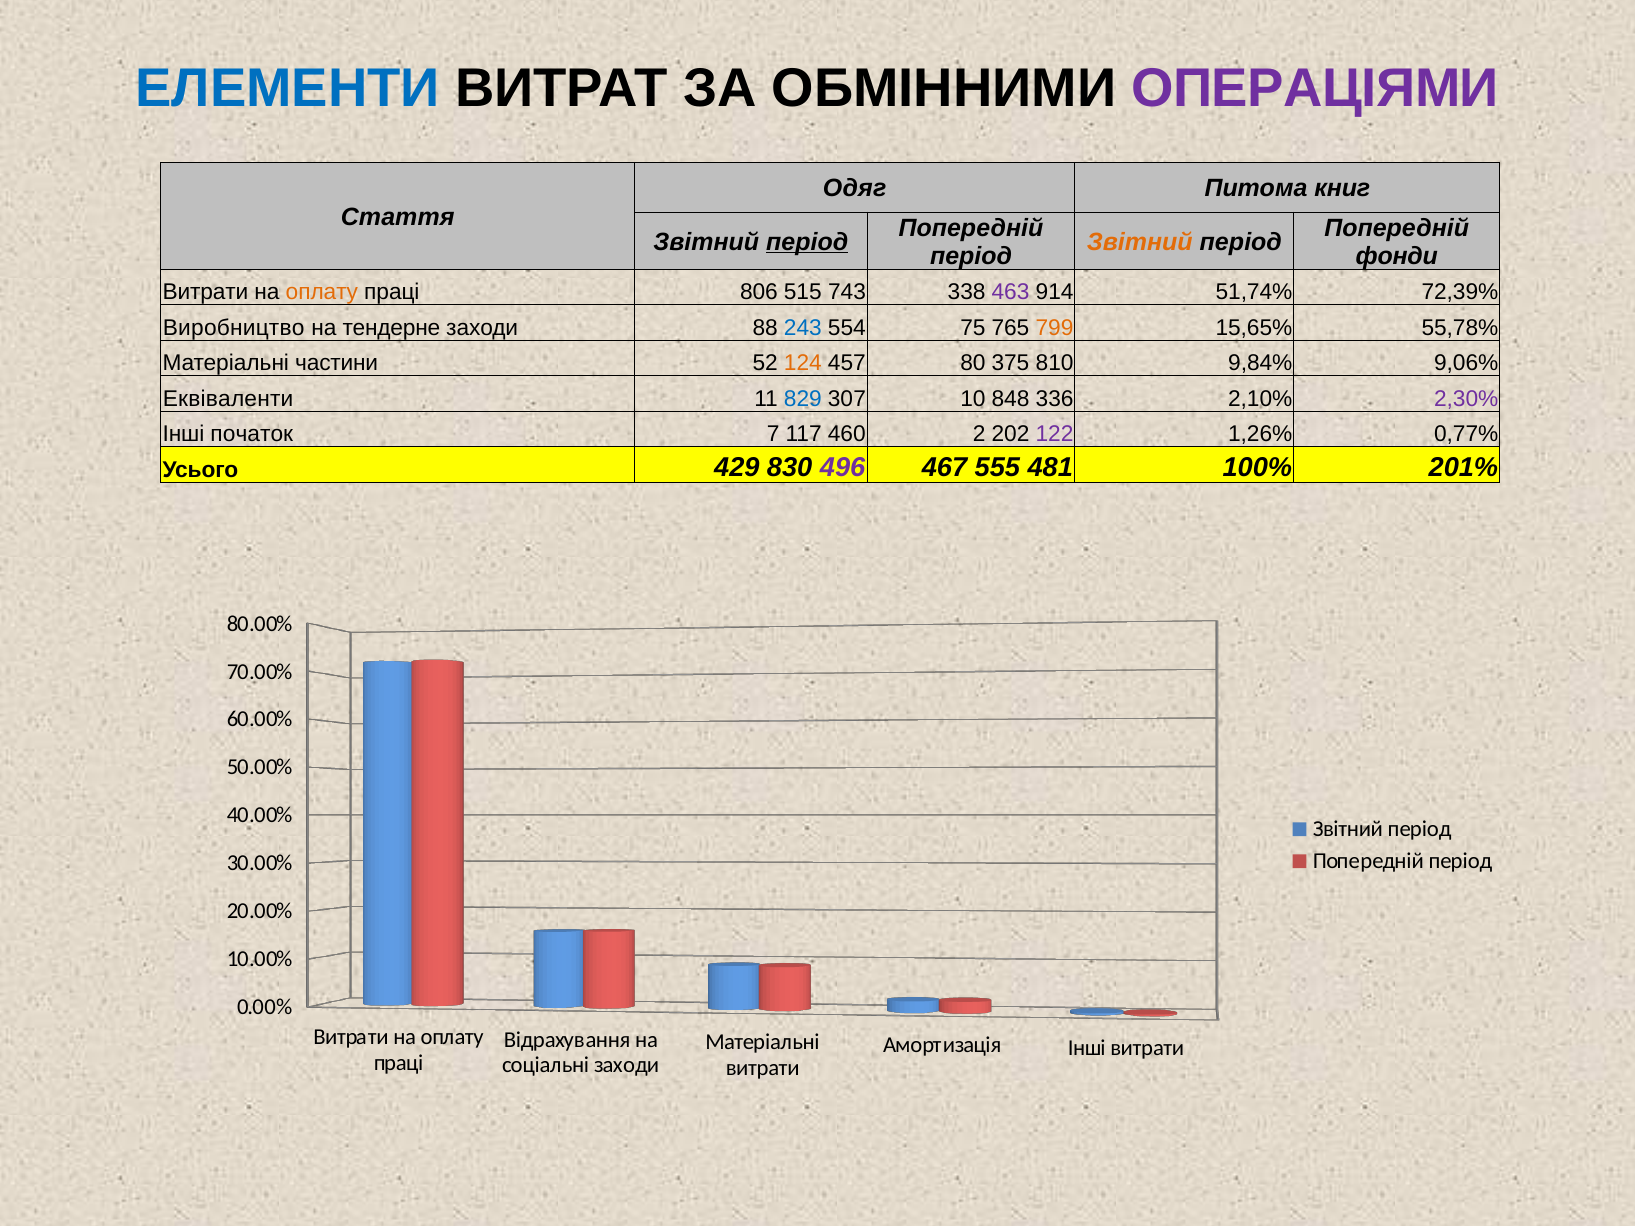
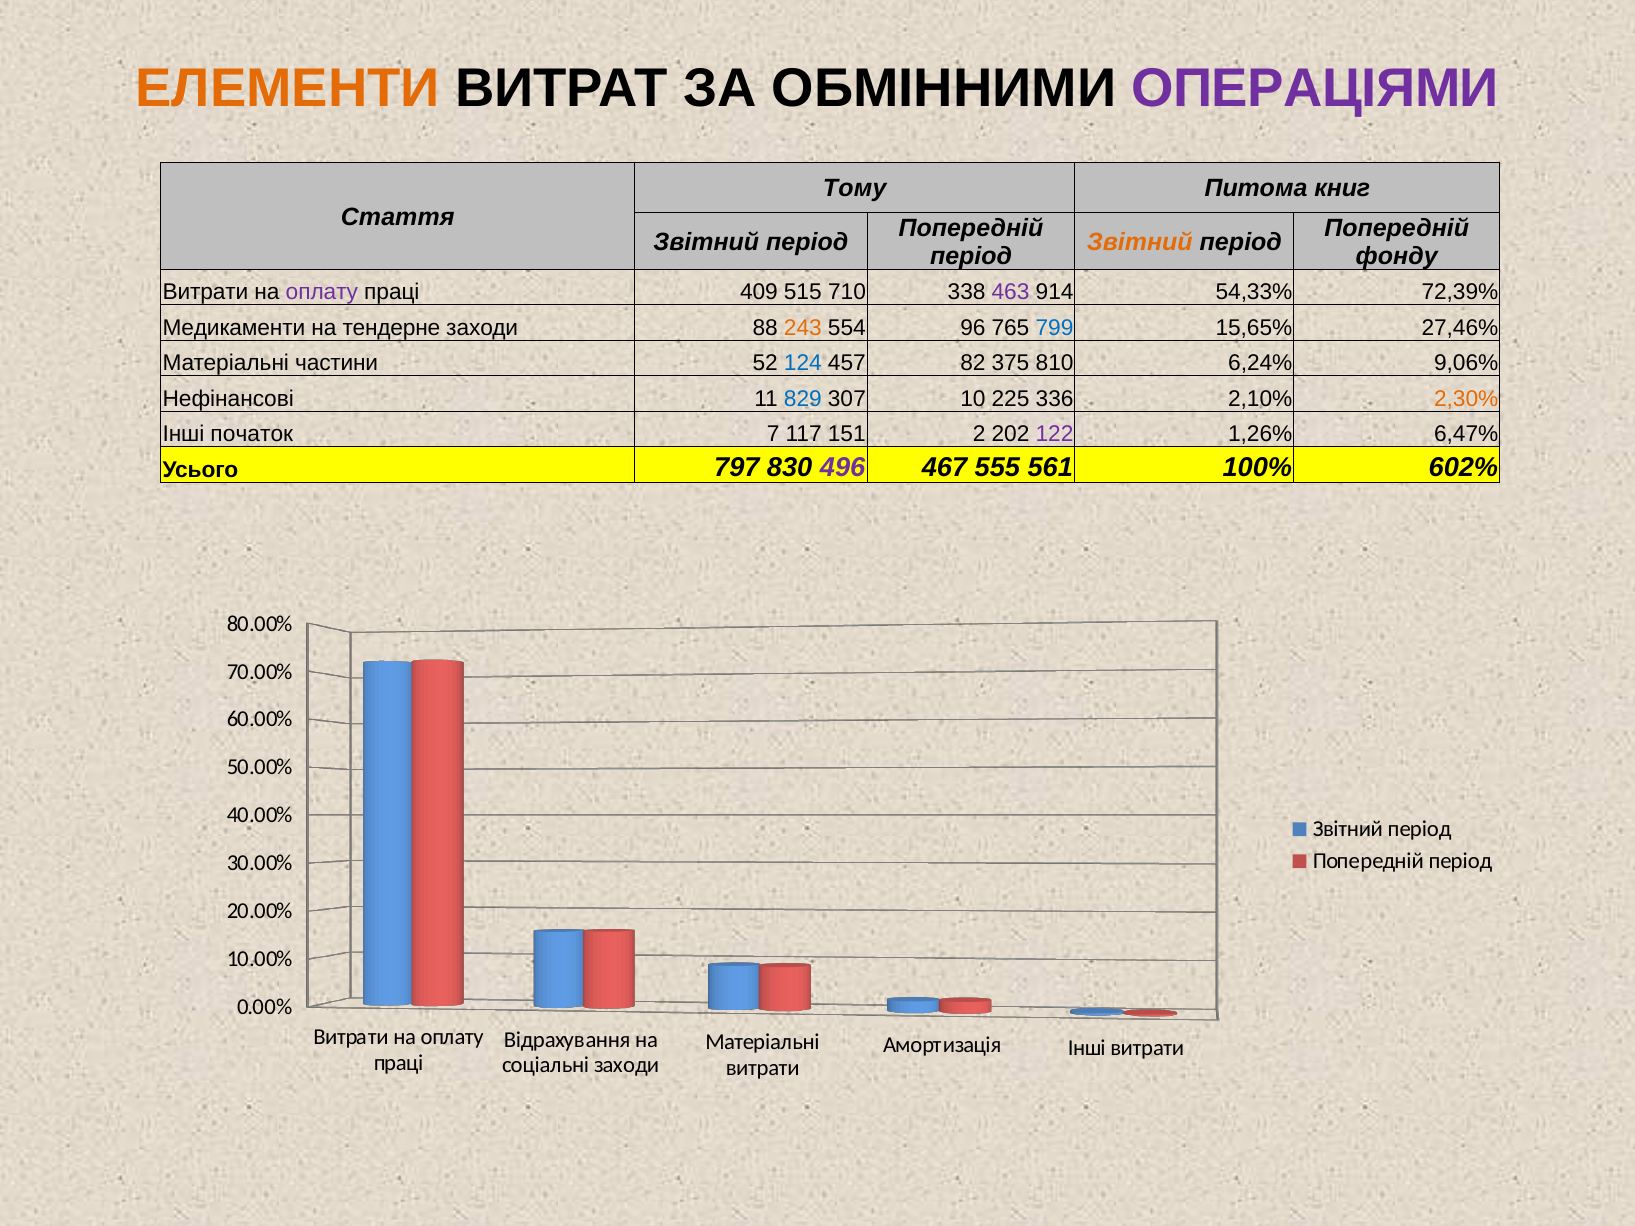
ЕЛЕМЕНТИ colour: blue -> orange (288, 89)
Одяг: Одяг -> Тому (855, 189)
період underline: present -> none (807, 242)
фонди: фонди -> фонду (1397, 256)
оплату colour: orange -> purple (322, 293)
806: 806 -> 409 (759, 293)
743: 743 -> 710 (847, 293)
51,74%: 51,74% -> 54,33% (1254, 293)
Виробництво: Виробництво -> Медикаменти (234, 328)
243 colour: blue -> orange (803, 328)
75: 75 -> 96 (973, 328)
799 colour: orange -> blue (1054, 328)
55,78%: 55,78% -> 27,46% (1460, 328)
124 colour: orange -> blue (803, 363)
80: 80 -> 82 (973, 363)
9,84%: 9,84% -> 6,24% (1260, 363)
Еквіваленти: Еквіваленти -> Нефінансові (228, 399)
848: 848 -> 225 (1011, 399)
2,30% colour: purple -> orange (1466, 399)
460: 460 -> 151 (847, 434)
0,77%: 0,77% -> 6,47% (1466, 434)
429: 429 -> 797 (737, 468)
481: 481 -> 561 (1050, 468)
201%: 201% -> 602% (1463, 468)
